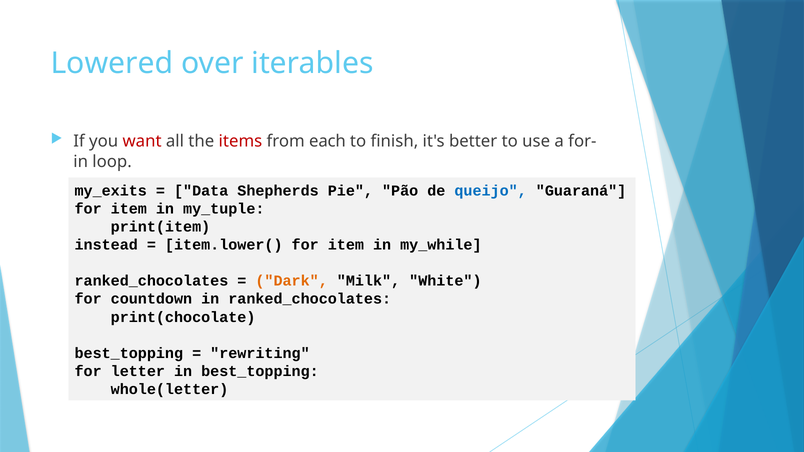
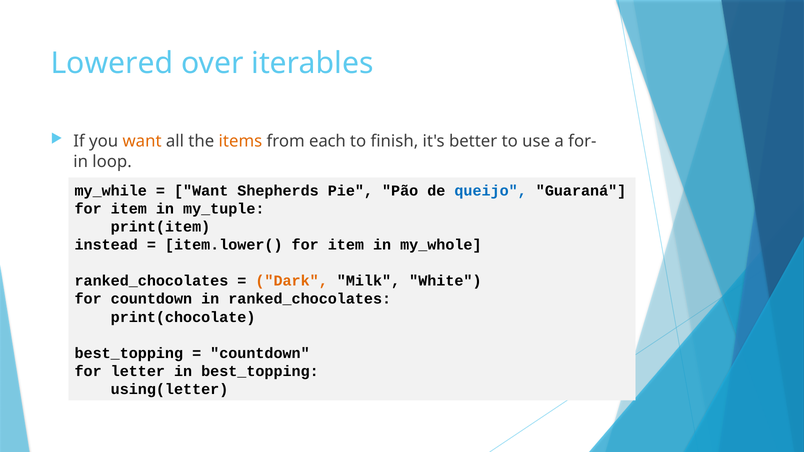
want colour: red -> orange (142, 142)
items colour: red -> orange (240, 142)
my_exits: my_exits -> my_while (111, 191)
Data: Data -> Want (201, 191)
my_while: my_while -> my_whole (441, 245)
rewriting: rewriting -> countdown (260, 353)
whole(letter: whole(letter -> using(letter (170, 390)
